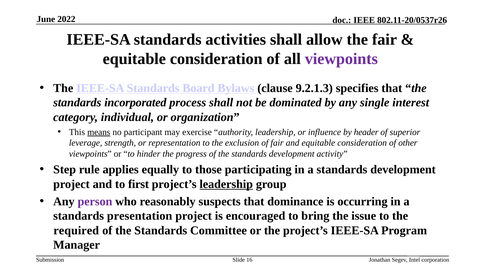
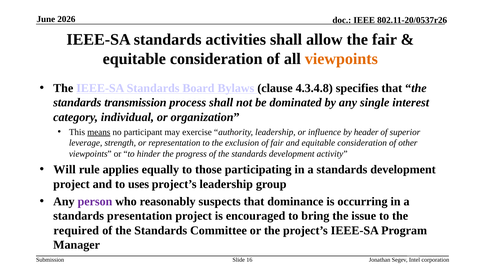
2022: 2022 -> 2026 (66, 19)
viewpoints colour: purple -> orange (341, 59)
9.2.1.3: 9.2.1.3 -> 4.3.4.8 (314, 88)
incorporated: incorporated -> transmission (135, 102)
Step: Step -> Will (65, 169)
first: first -> uses (139, 184)
leadership underline: present -> none (226, 184)
